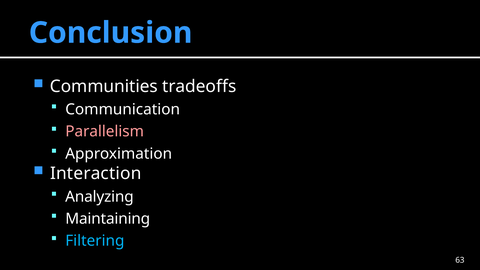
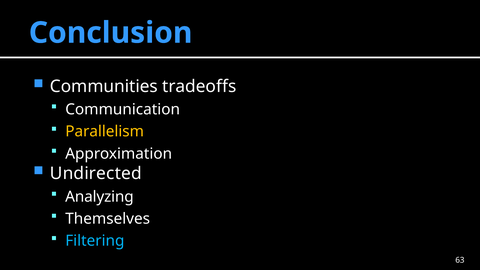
Parallelism colour: pink -> yellow (105, 132)
Interaction: Interaction -> Undirected (96, 173)
Maintaining: Maintaining -> Themselves (108, 219)
